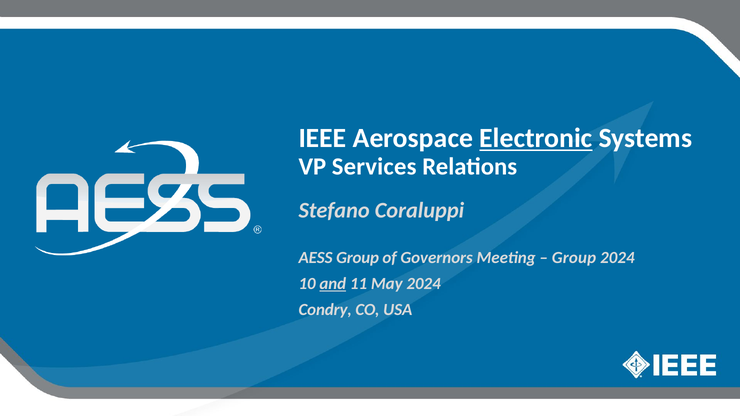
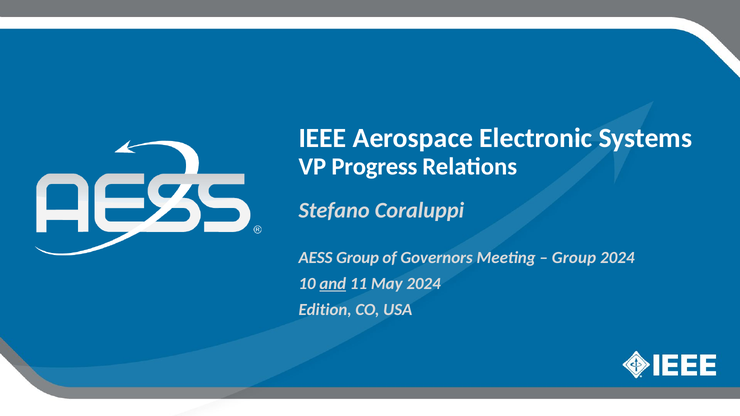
Electronic underline: present -> none (536, 138)
Services: Services -> Progress (374, 167)
Condry: Condry -> Edition (325, 310)
